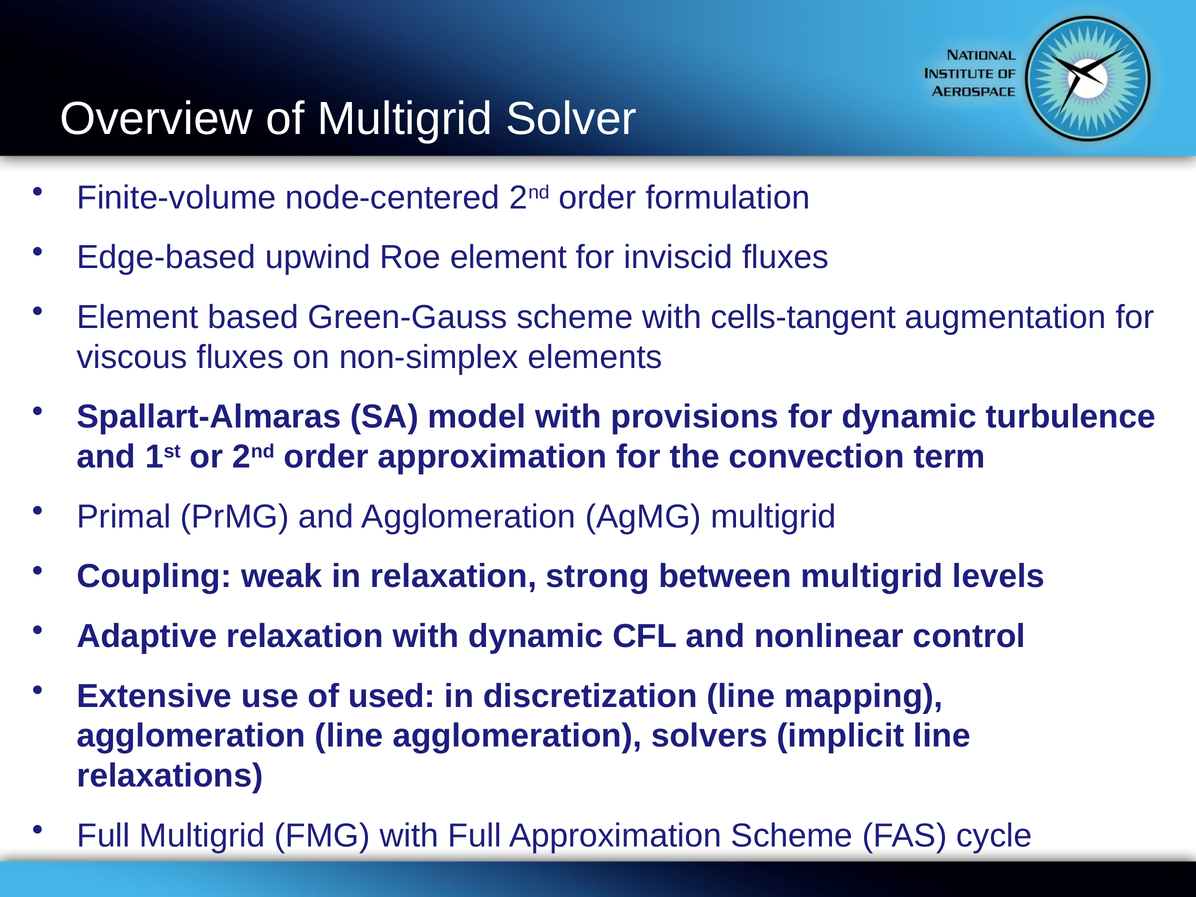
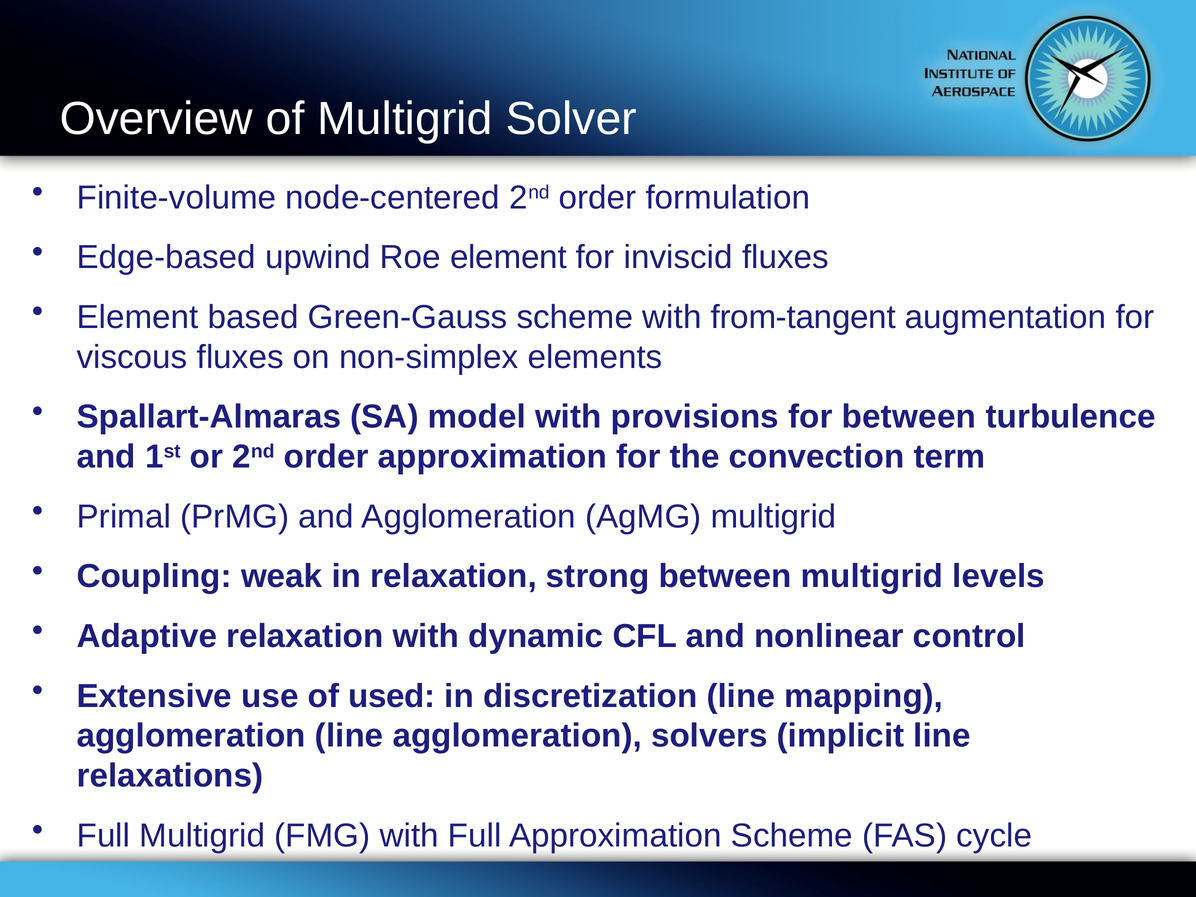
cells-tangent: cells-tangent -> from-tangent (803, 317)
for dynamic: dynamic -> between (909, 417)
